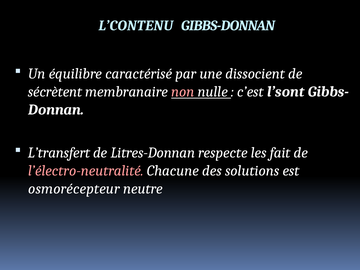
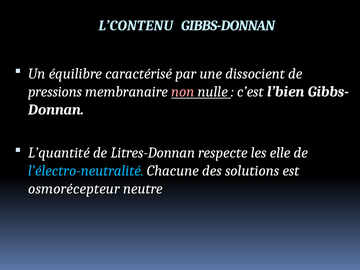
sécrètent: sécrètent -> pressions (55, 92)
l’sont: l’sont -> l’bien (286, 92)
L’transfert: L’transfert -> L’quantité (59, 153)
fait: fait -> elle (280, 153)
l’électro-neutralité colour: pink -> light blue (86, 171)
